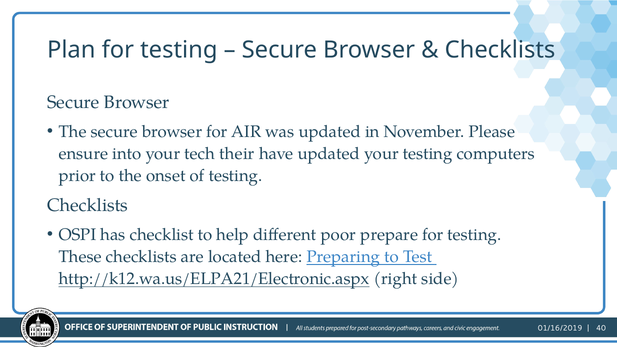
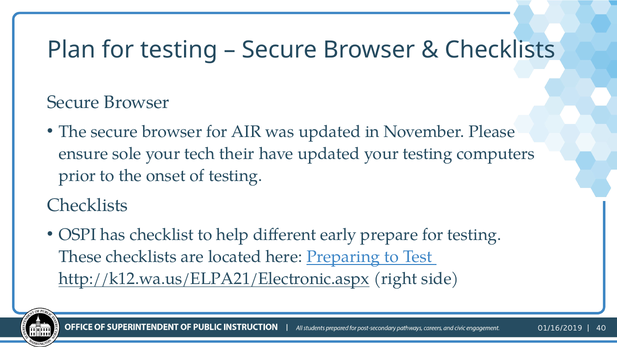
into: into -> sole (127, 154)
poor: poor -> early (339, 235)
